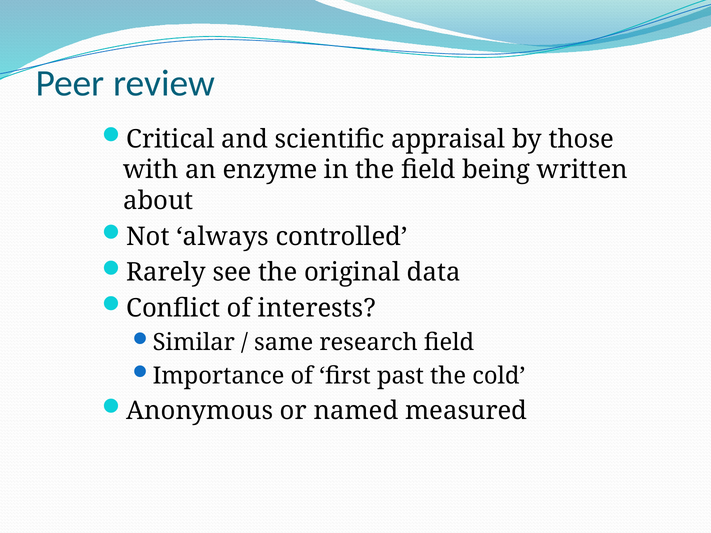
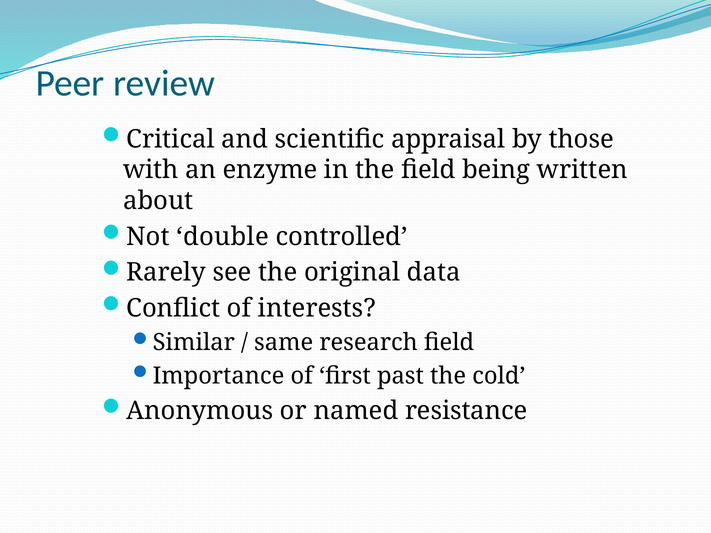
always: always -> double (223, 237)
measured: measured -> resistance (466, 411)
